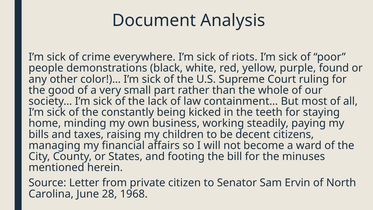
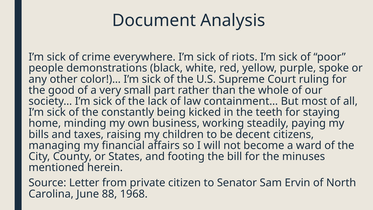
found: found -> spoke (334, 68)
28: 28 -> 88 (109, 194)
